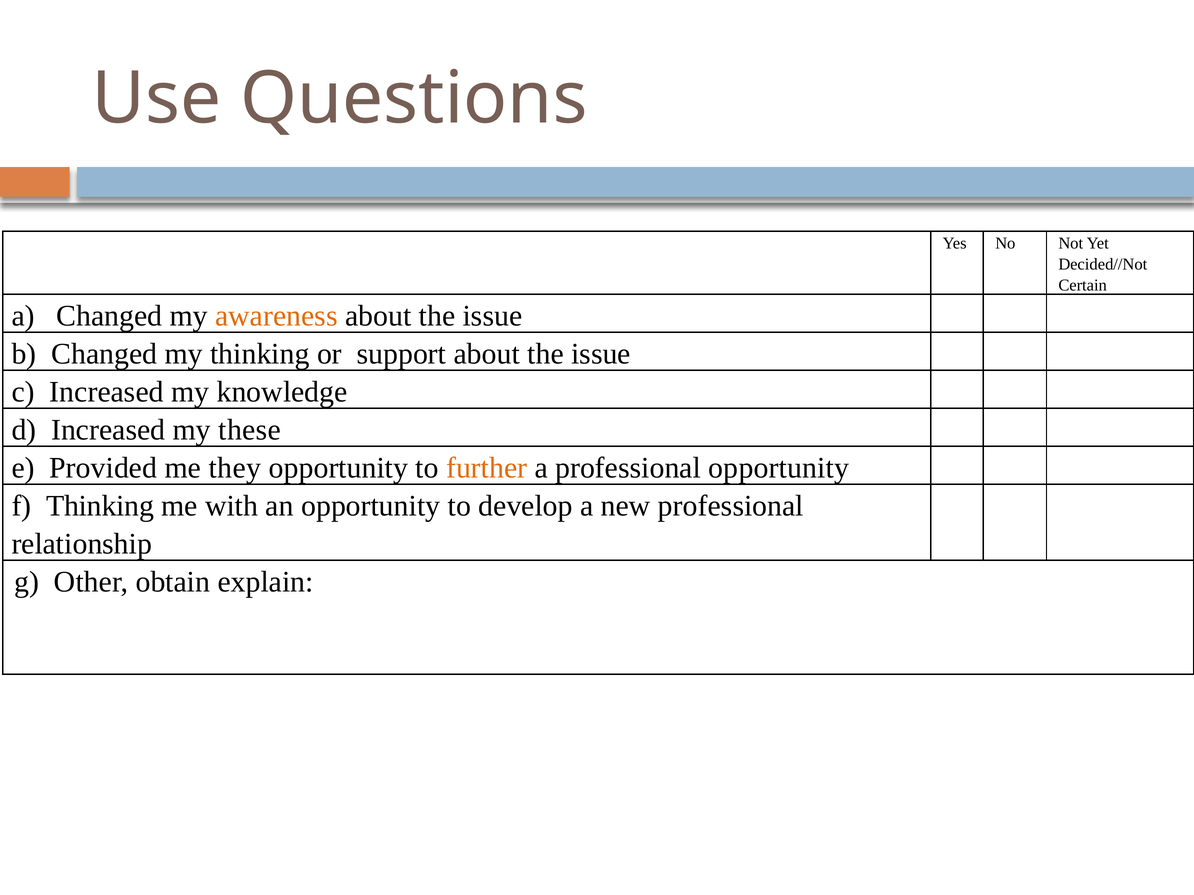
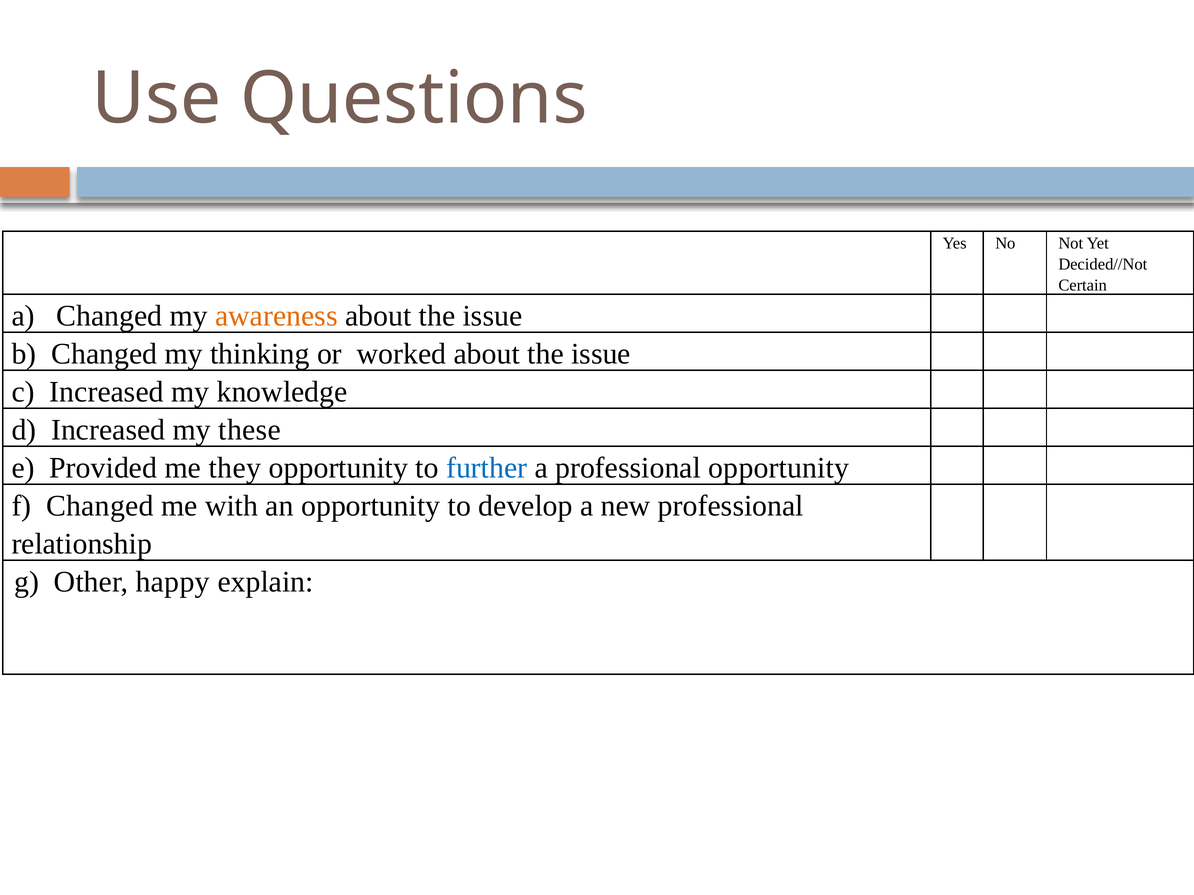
support: support -> worked (401, 354)
further colour: orange -> blue (487, 468)
f Thinking: Thinking -> Changed (100, 506)
obtain: obtain -> happy (173, 582)
